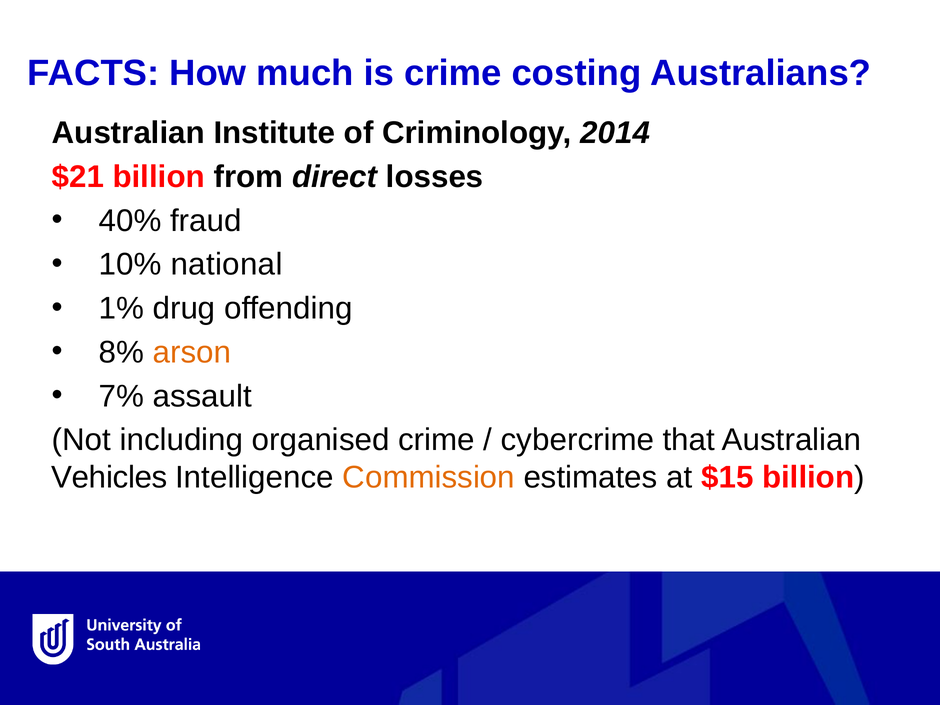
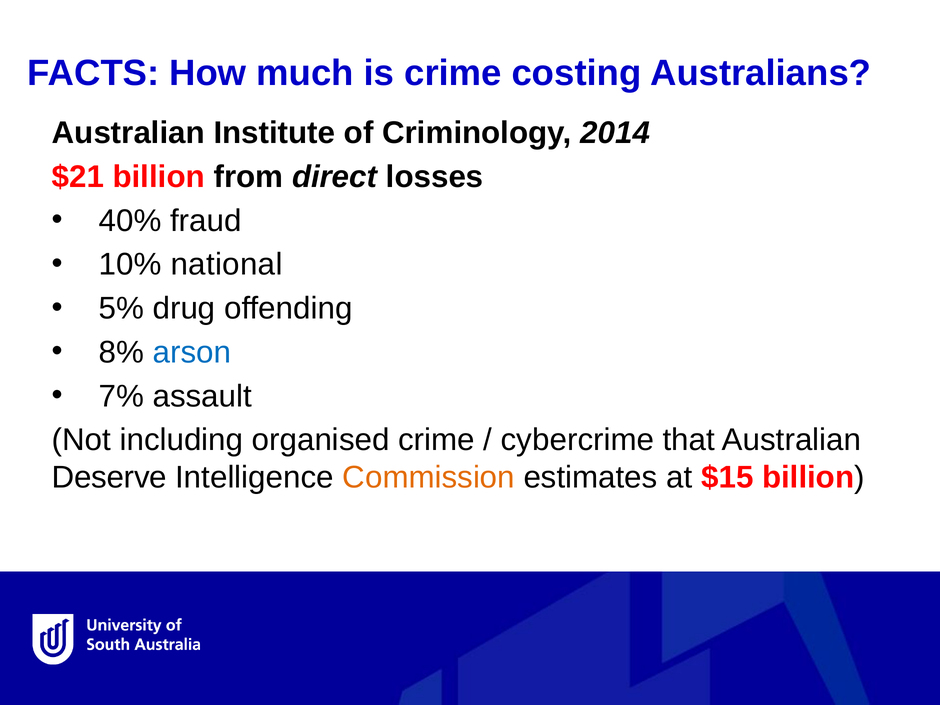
1%: 1% -> 5% (121, 308)
arson colour: orange -> blue (192, 352)
Vehicles: Vehicles -> Deserve (109, 478)
